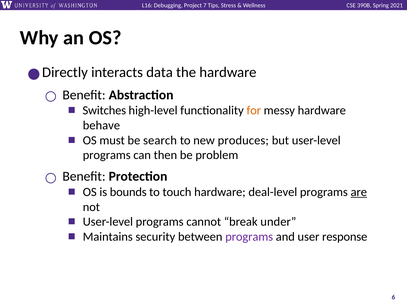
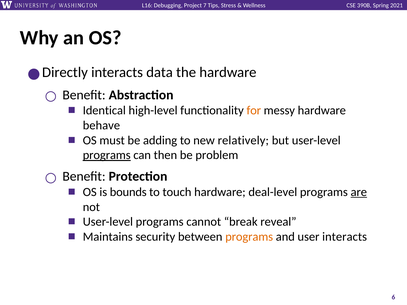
Switches: Switches -> Identical (104, 111)
search: search -> adding (160, 140)
produces: produces -> relatively (243, 140)
programs underline: none -> present (107, 155)
under: under -> reveal (278, 222)
programs colour: purple -> orange (249, 237)
user response: response -> interacts (345, 237)
